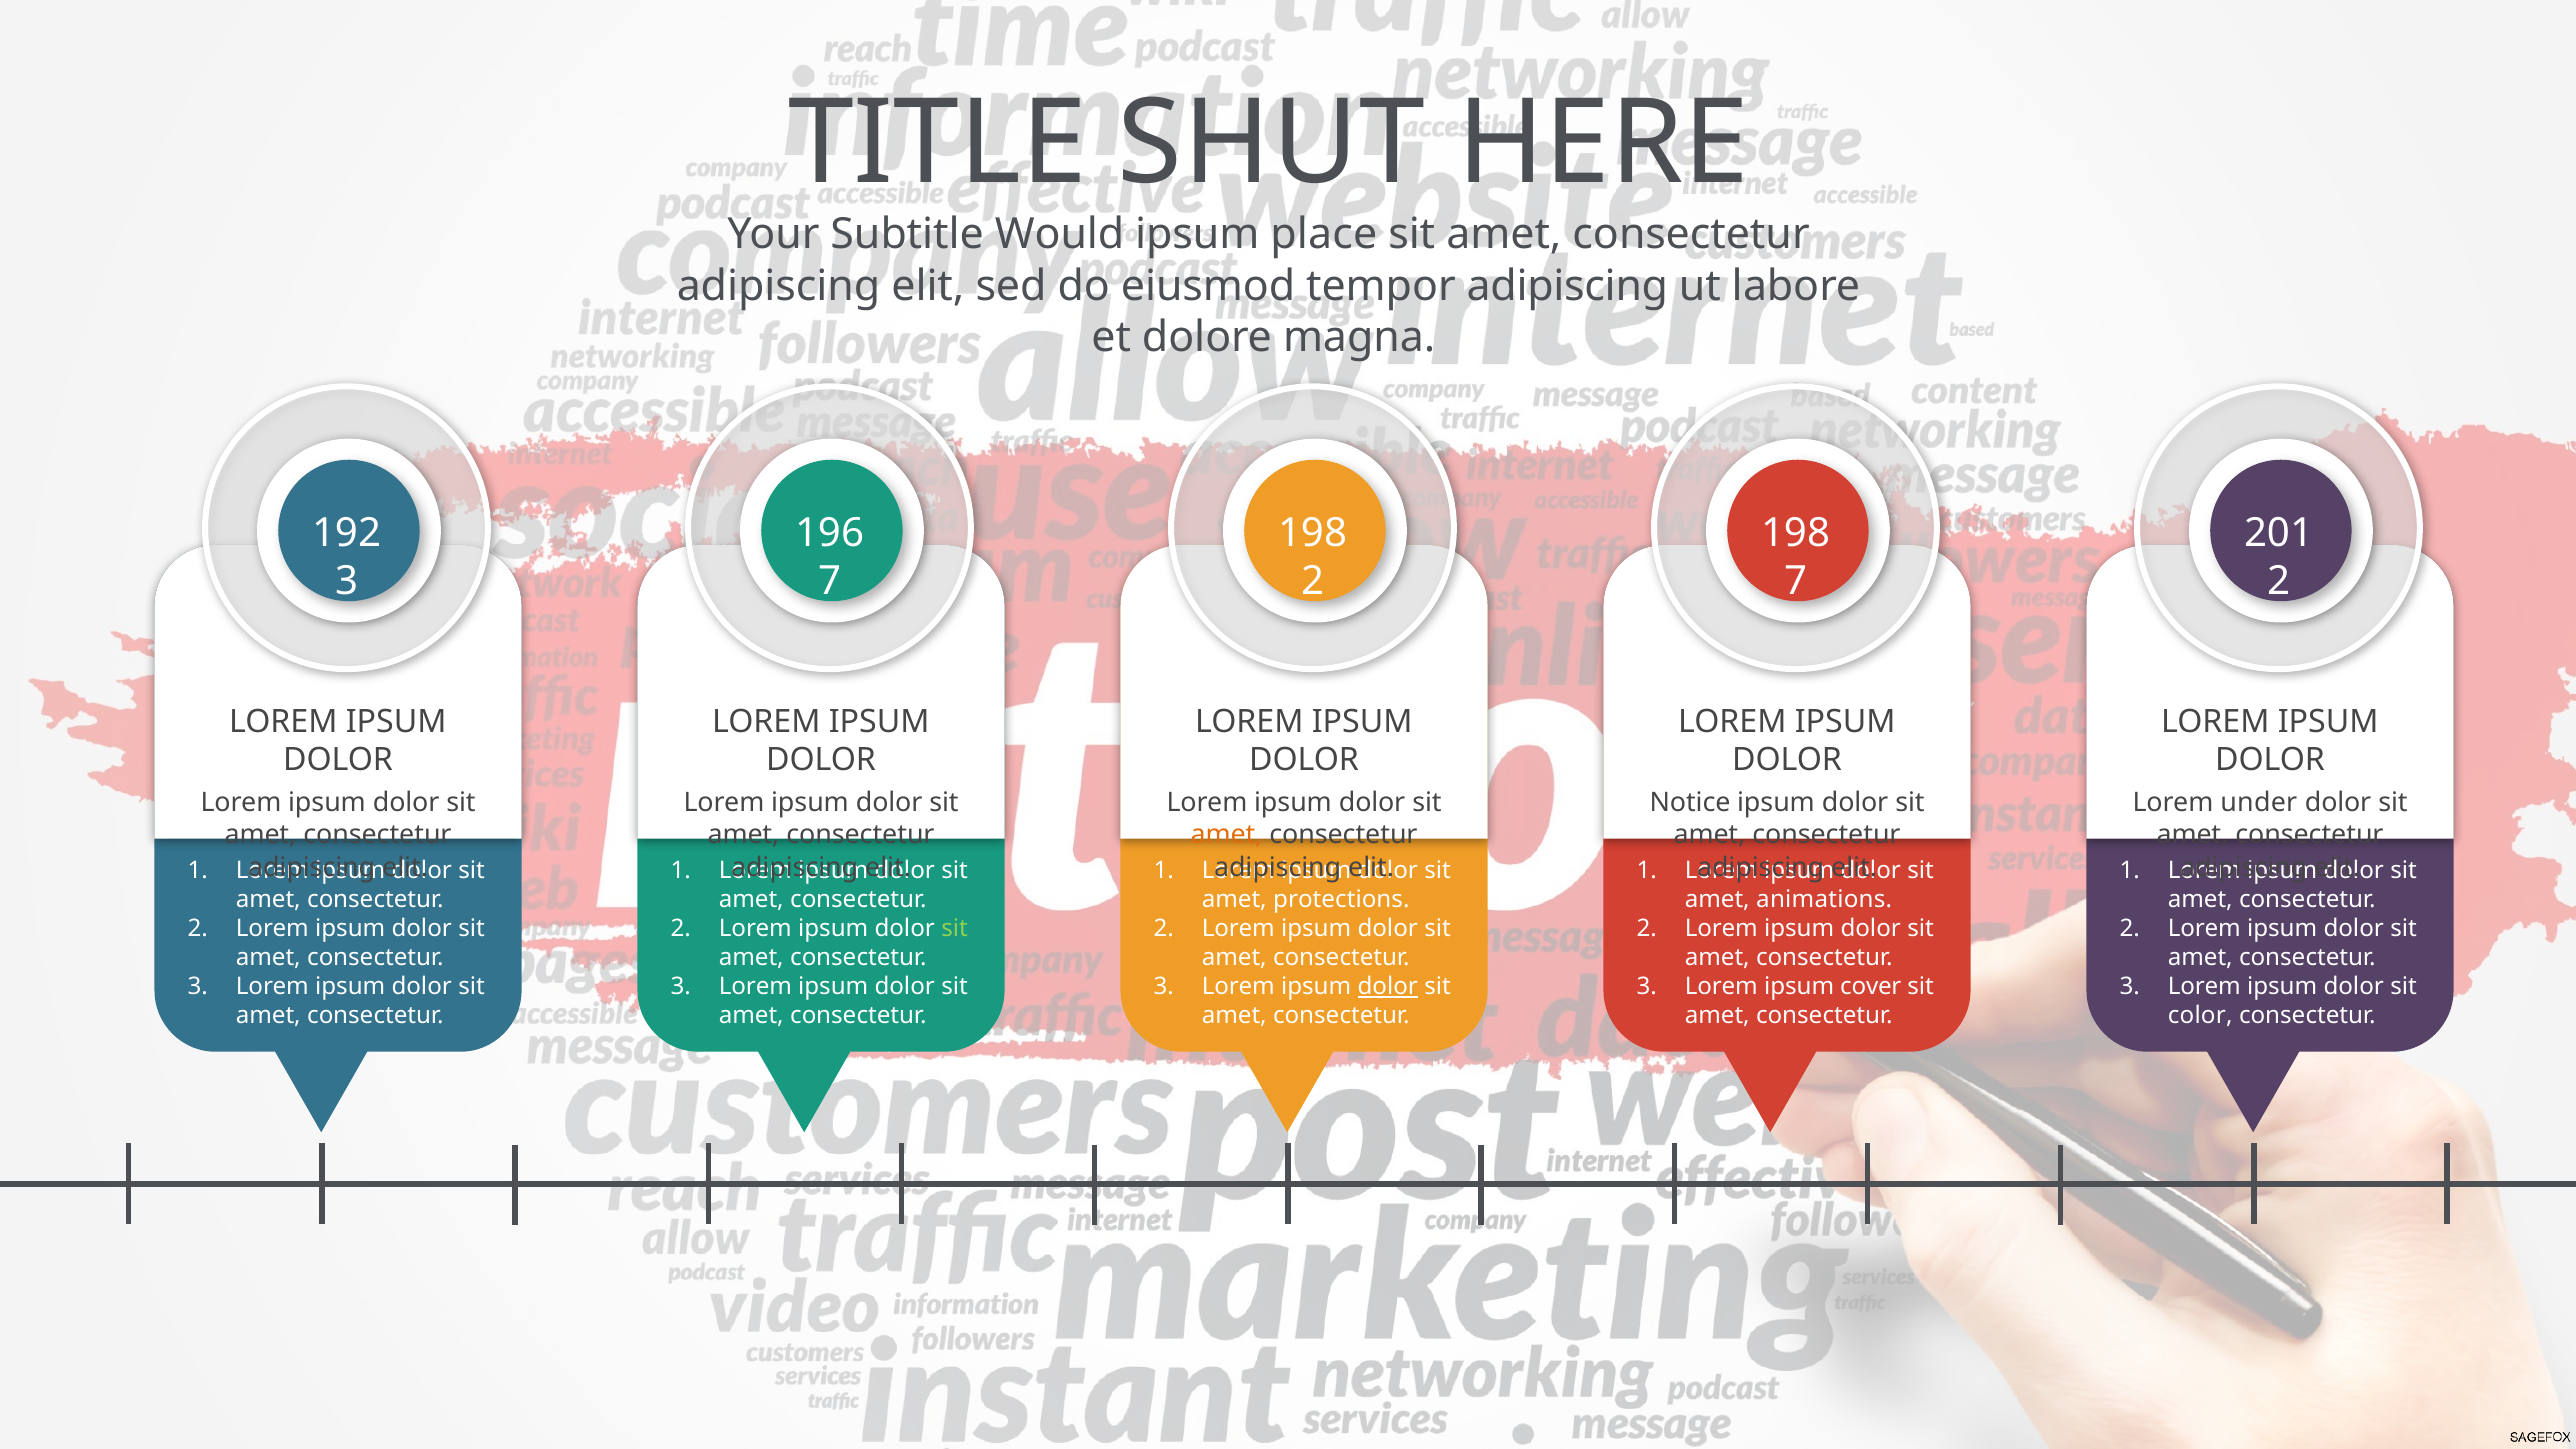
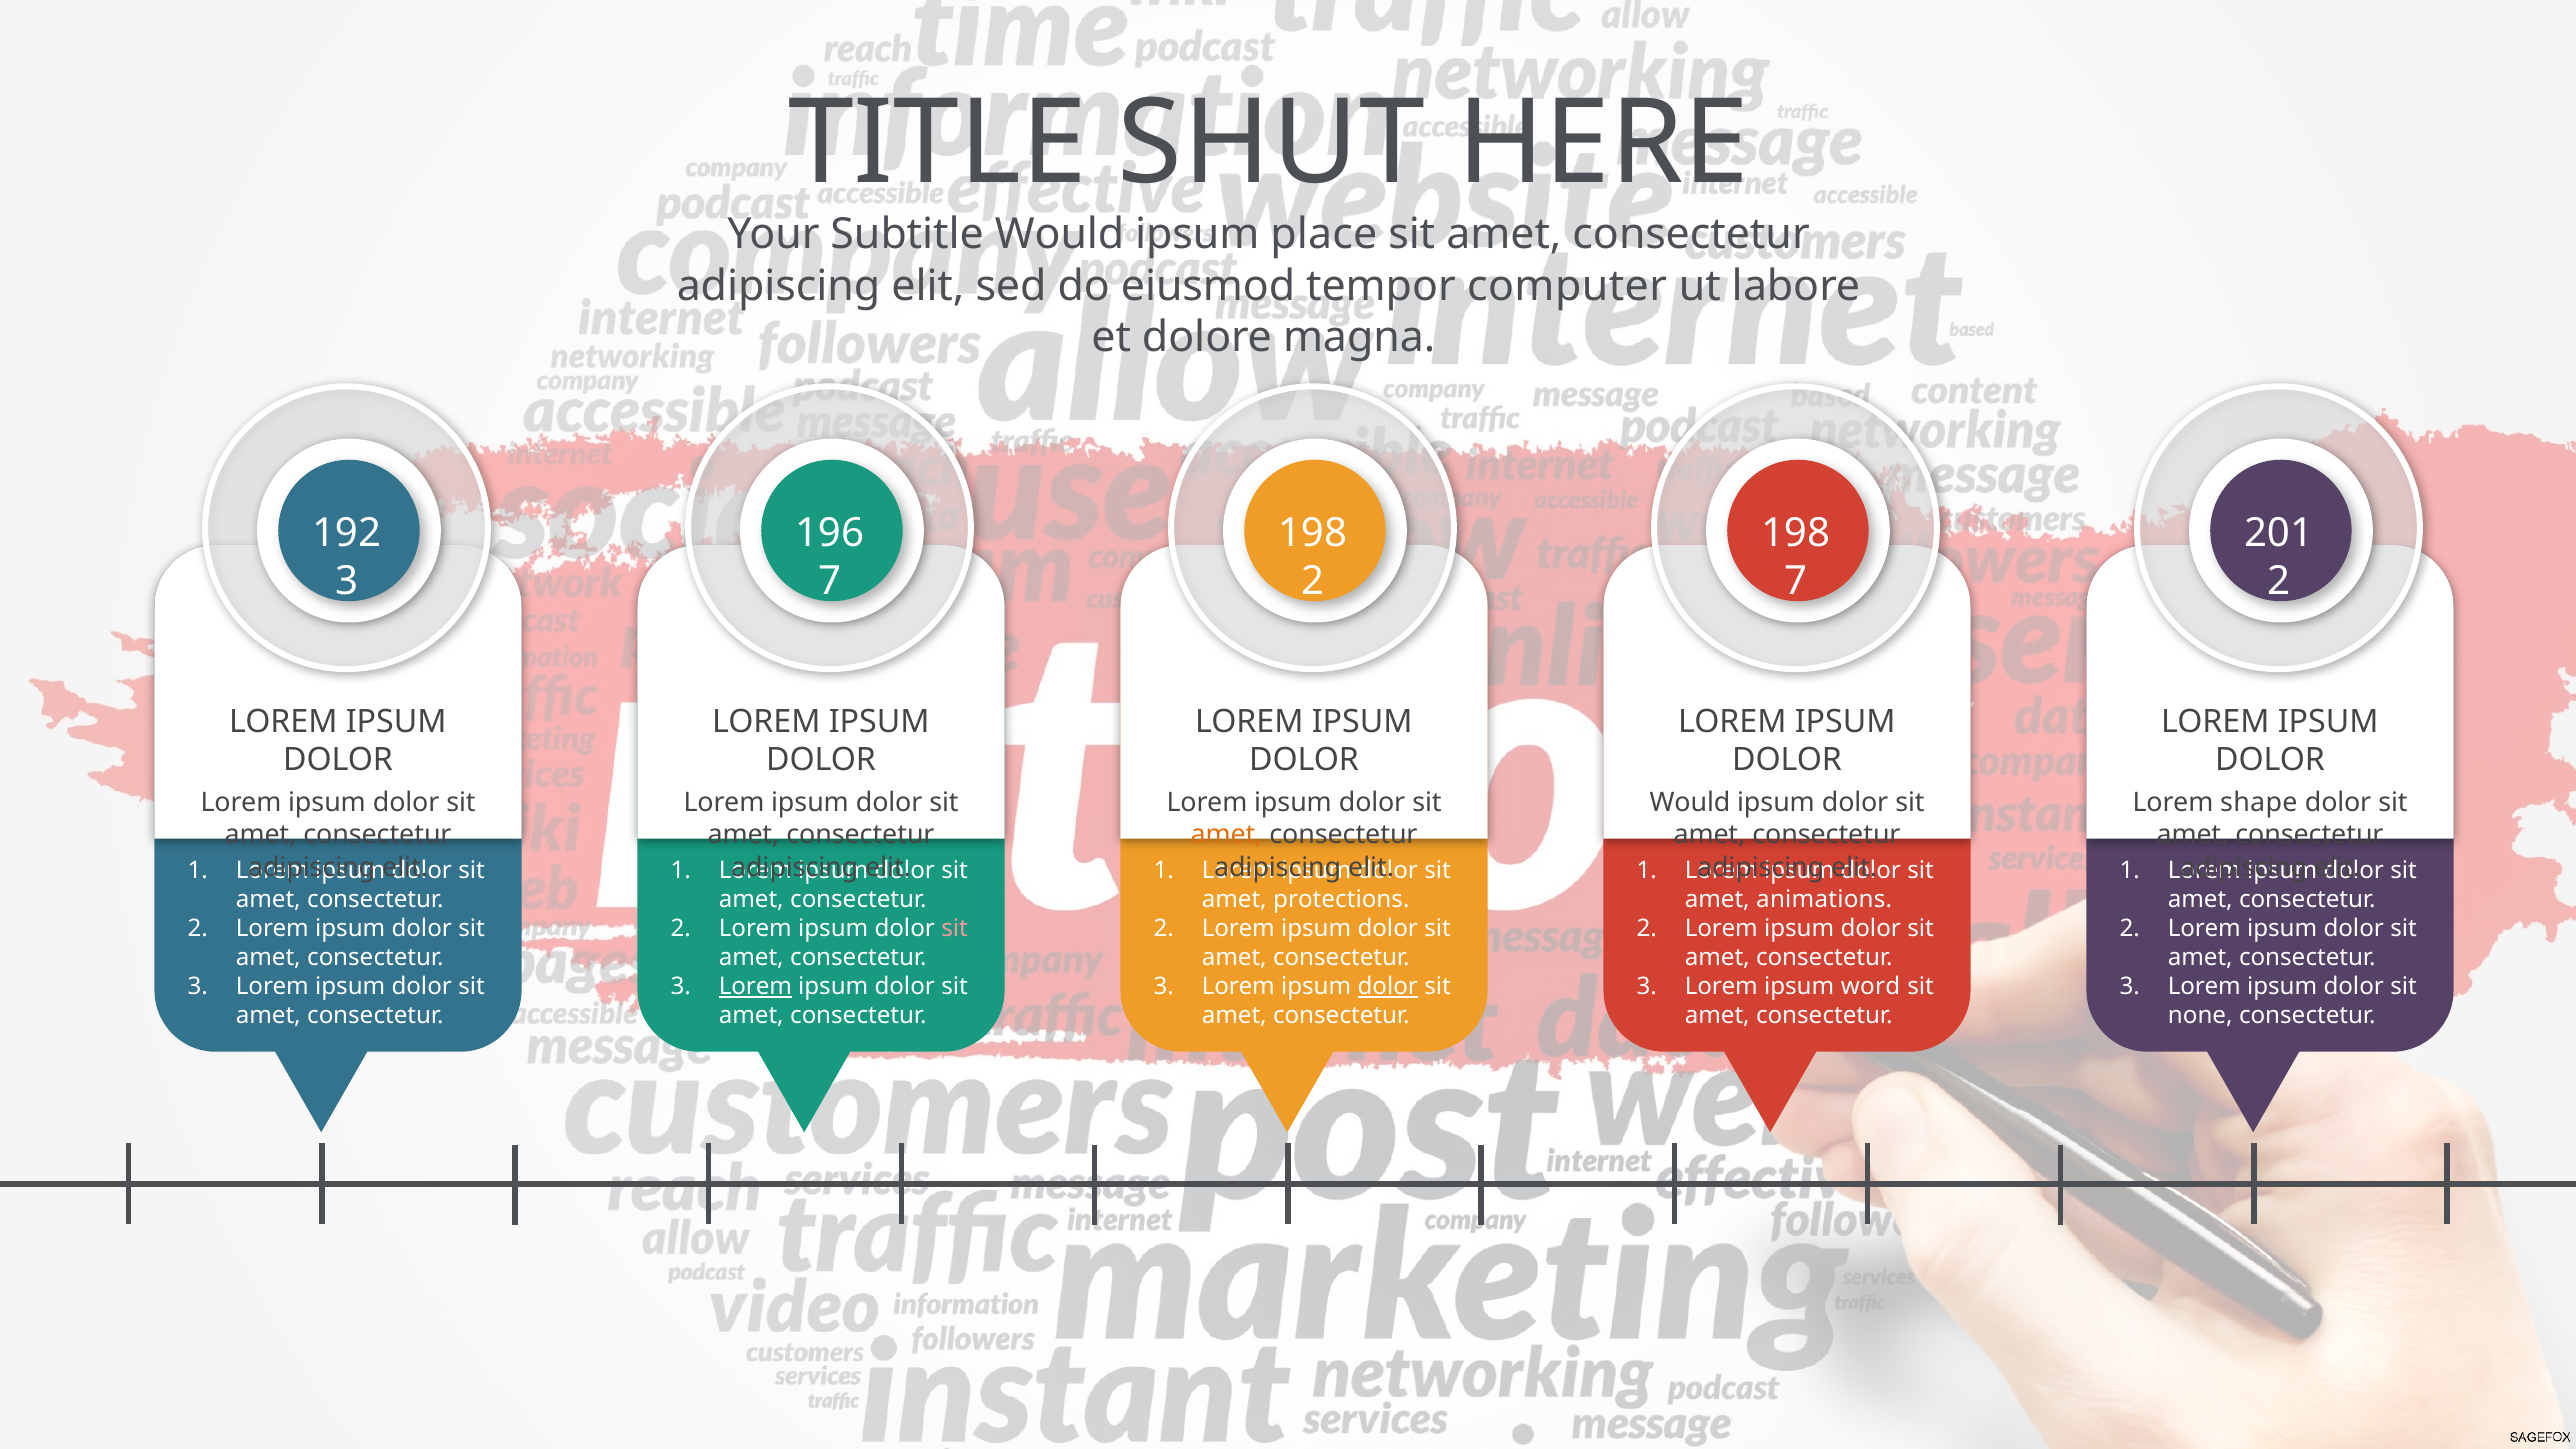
tempor adipiscing: adipiscing -> computer (1567, 286)
Notice: Notice -> Would (1690, 803)
under: under -> shape (2259, 803)
sit colour: light green -> pink (955, 928)
Lorem underline: none -> present (755, 986)
cover: cover -> word (1871, 986)
color: color -> none (2200, 1015)
